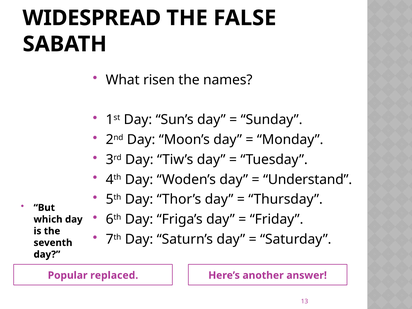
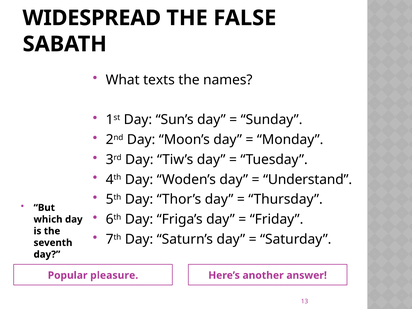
risen: risen -> texts (159, 80)
replaced: replaced -> pleasure (114, 275)
